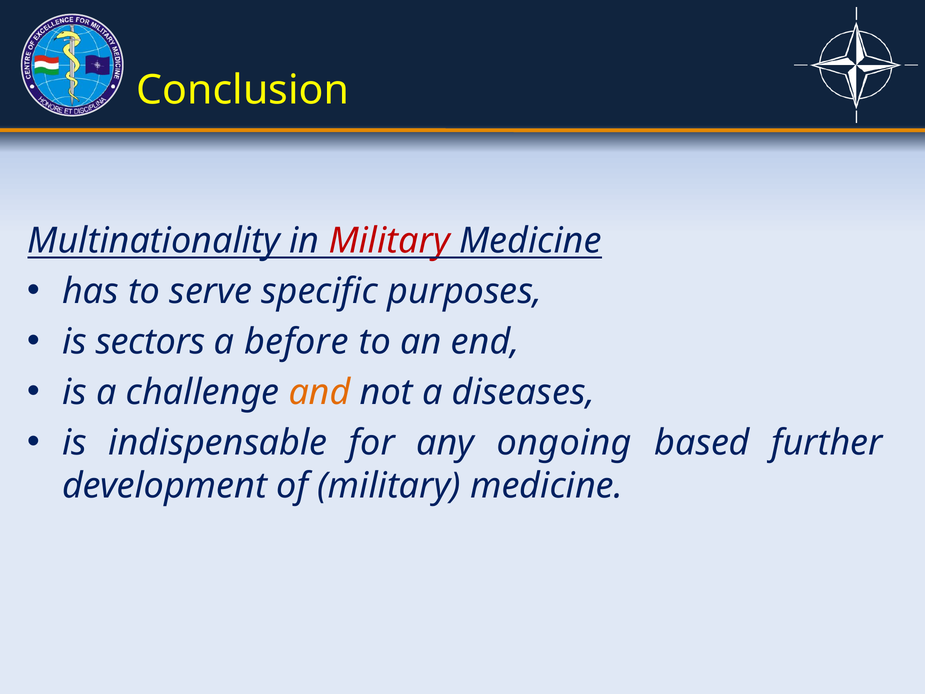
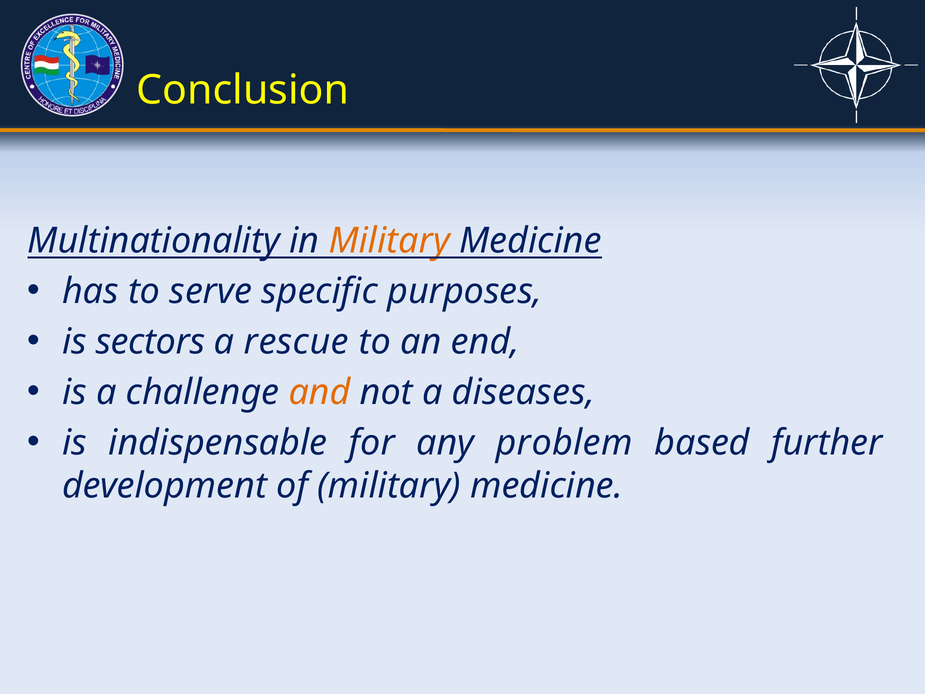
Military colour: red -> orange (389, 241)
before: before -> rescue (296, 342)
ongoing: ongoing -> problem (564, 443)
